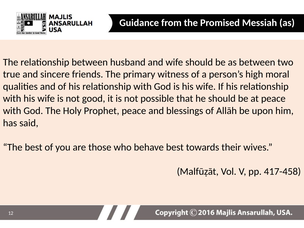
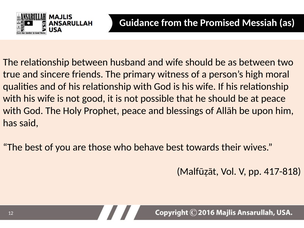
417-458: 417-458 -> 417-818 (282, 172)
